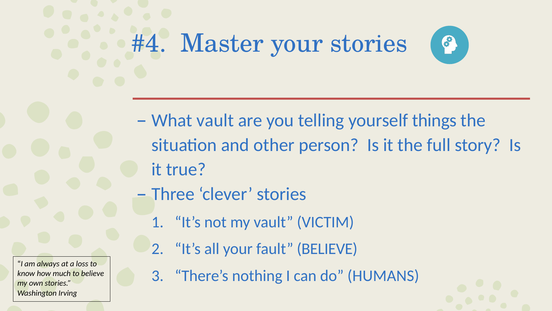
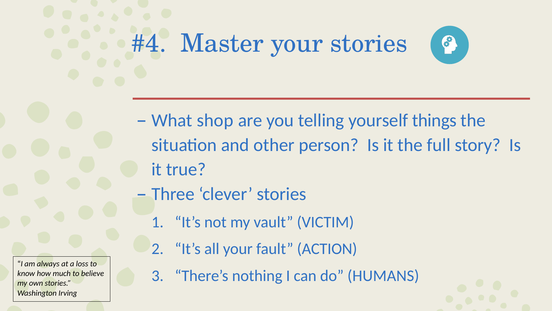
What vault: vault -> shop (215, 120)
fault BELIEVE: BELIEVE -> ACTION (327, 248)
